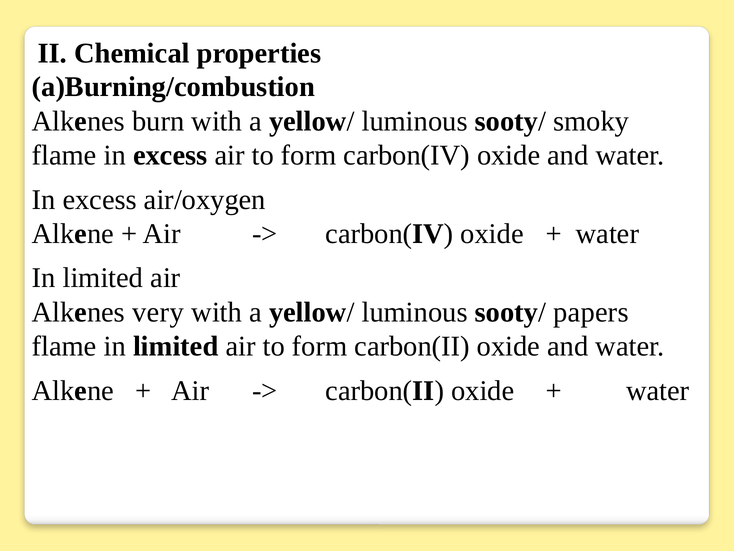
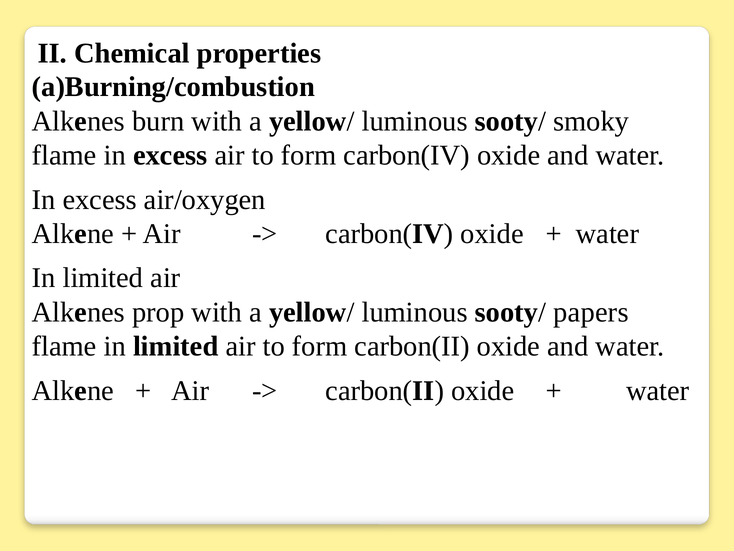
very: very -> prop (158, 312)
